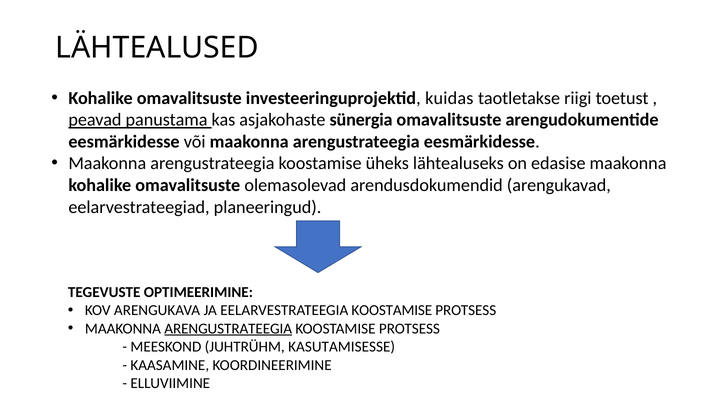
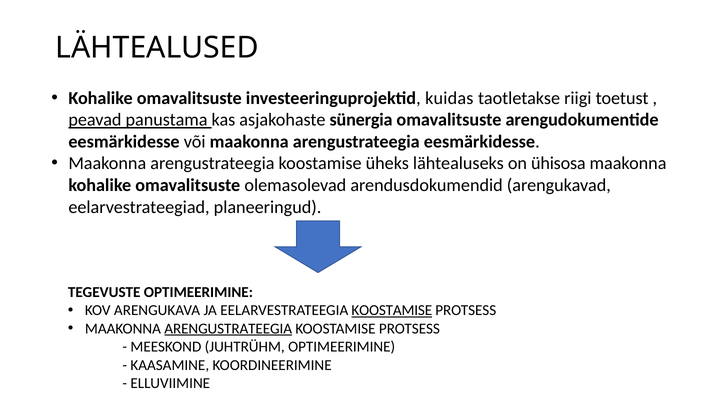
edasise: edasise -> ühisosa (558, 163)
KOOSTAMISE underline: none -> present (392, 310)
JUHTRÜHM KASUTAMISESSE: KASUTAMISESSE -> OPTIMEERIMINE (342, 346)
